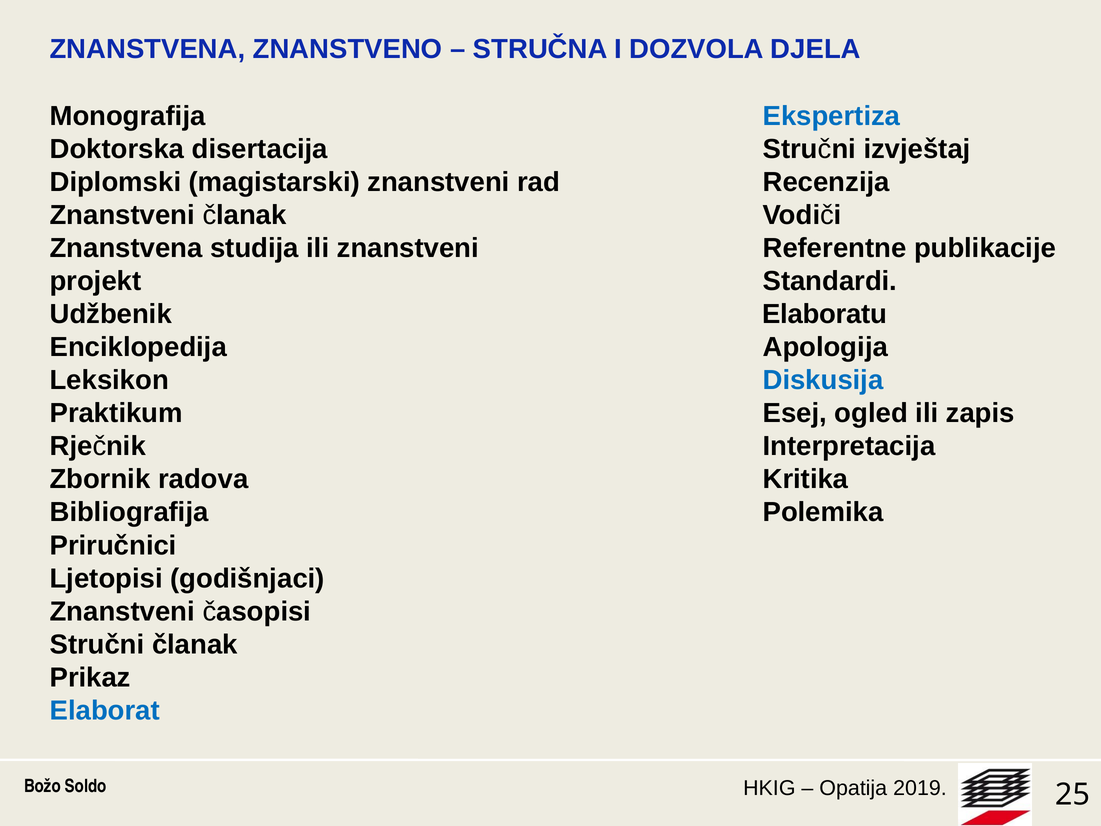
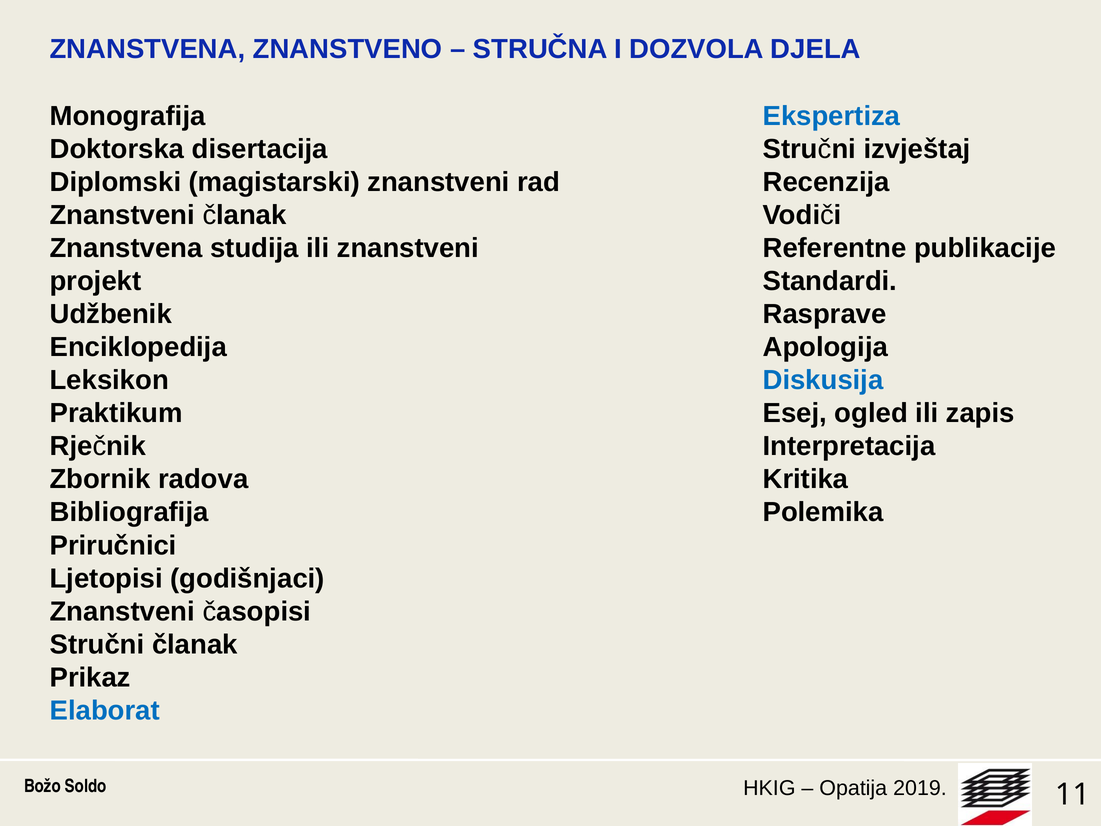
Elaboratu: Elaboratu -> Rasprave (825, 314)
25: 25 -> 11 (1072, 794)
